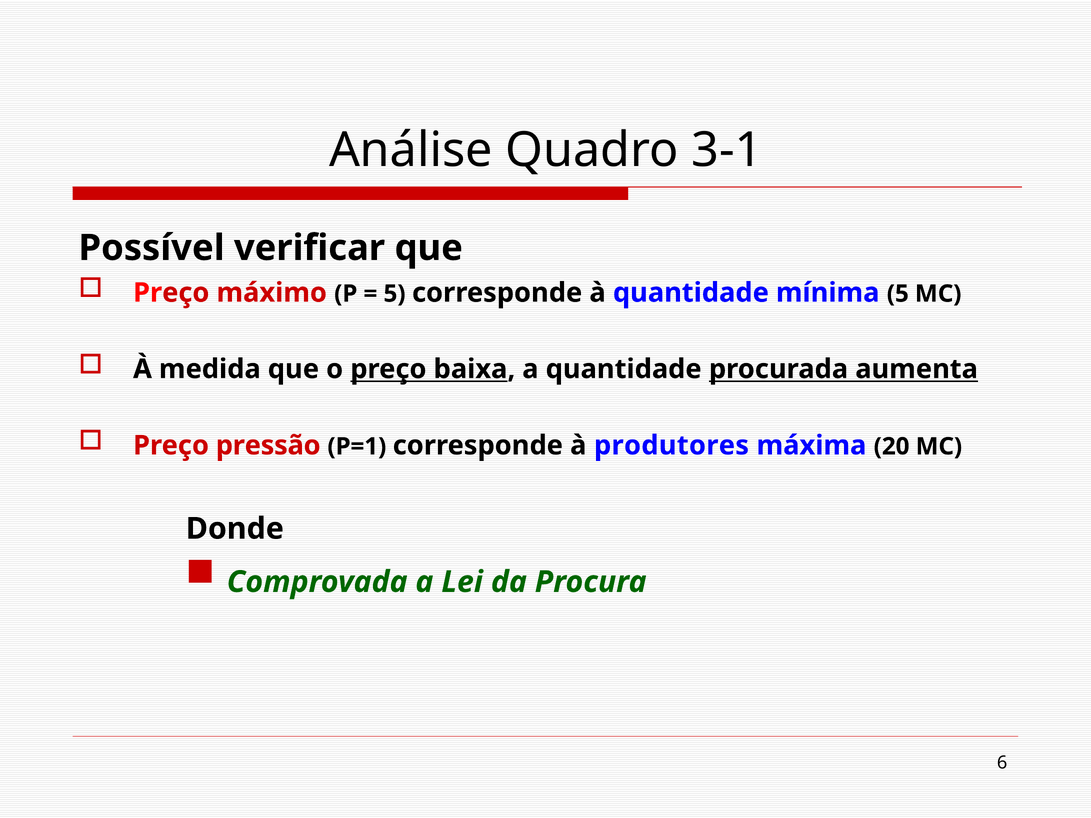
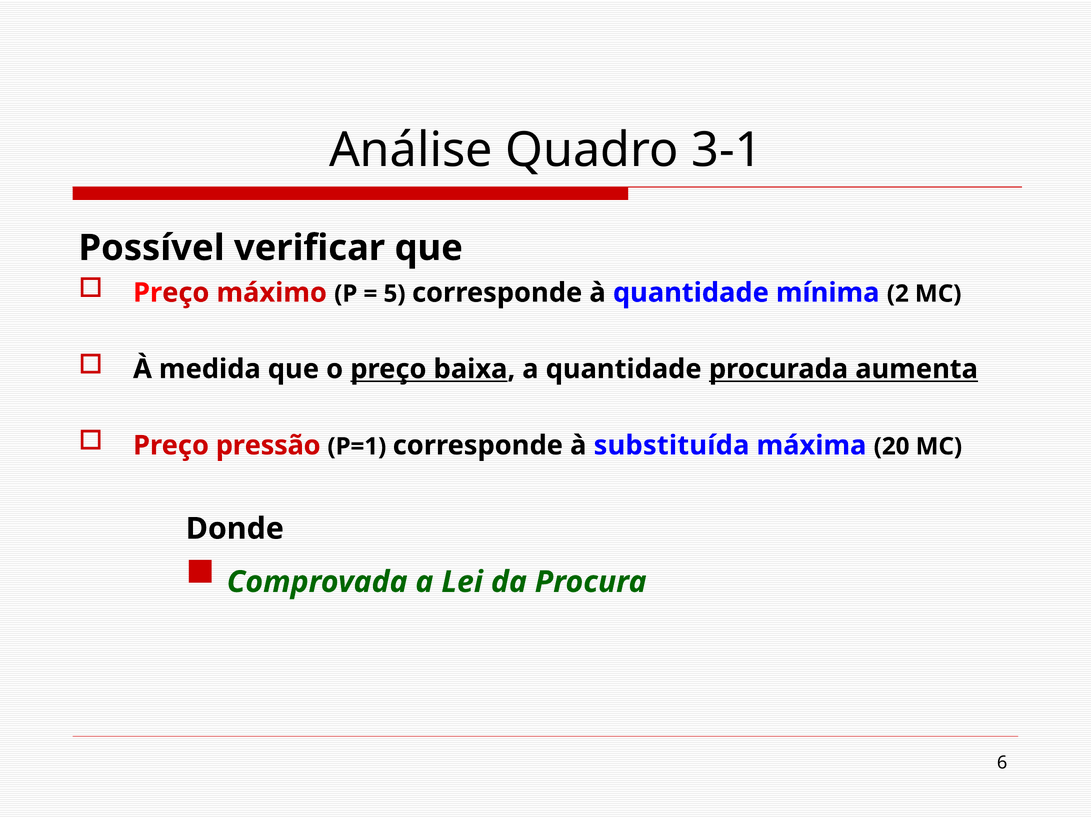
mínima 5: 5 -> 2 (898, 294)
produtores: produtores -> substituída (672, 446)
